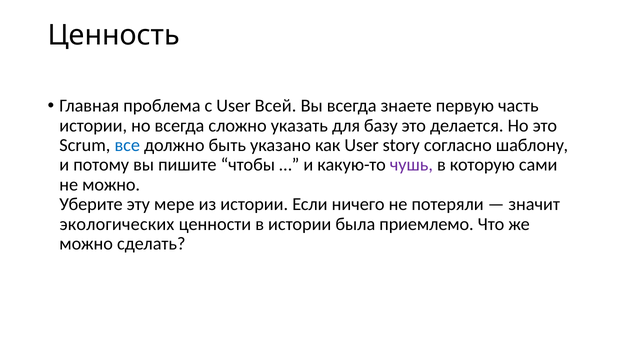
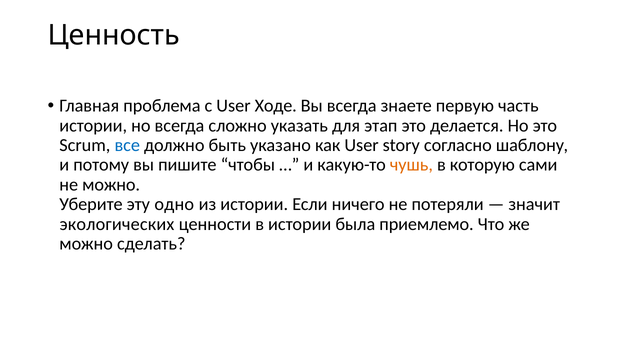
Всей: Всей -> Ходе (276, 106)
базу: базу -> этап (381, 125)
чушь colour: purple -> orange (411, 165)
мере: мере -> одно (174, 204)
